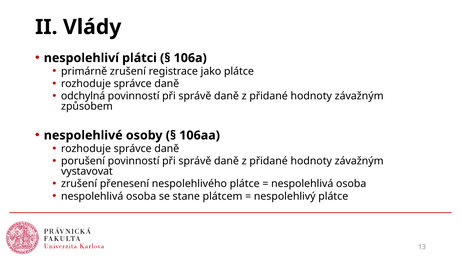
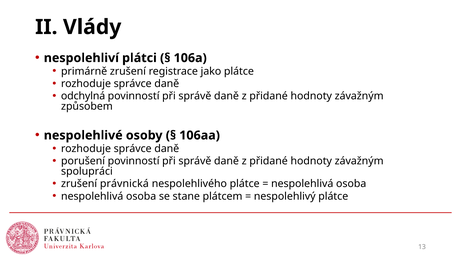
vystavovat: vystavovat -> spolupráci (87, 172)
přenesení: přenesení -> právnická (124, 184)
